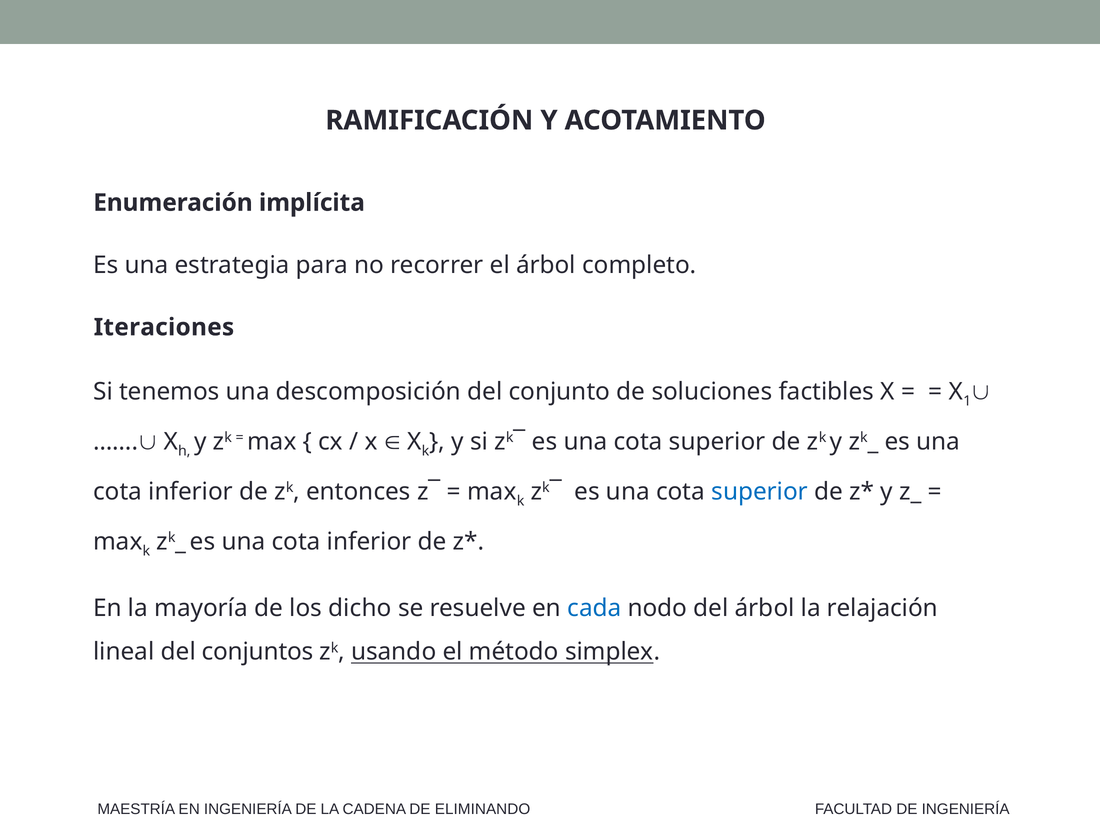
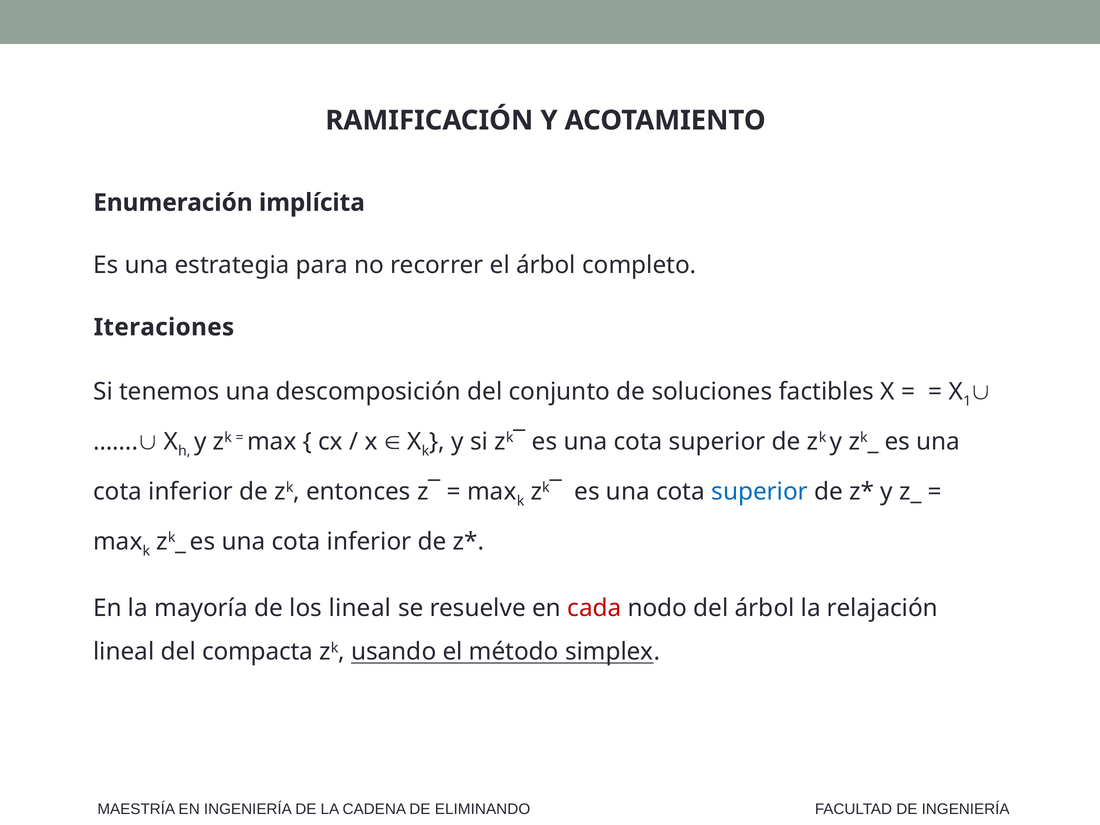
los dicho: dicho -> lineal (360, 608)
cada colour: blue -> red (594, 608)
conjuntos: conjuntos -> compacta (258, 652)
